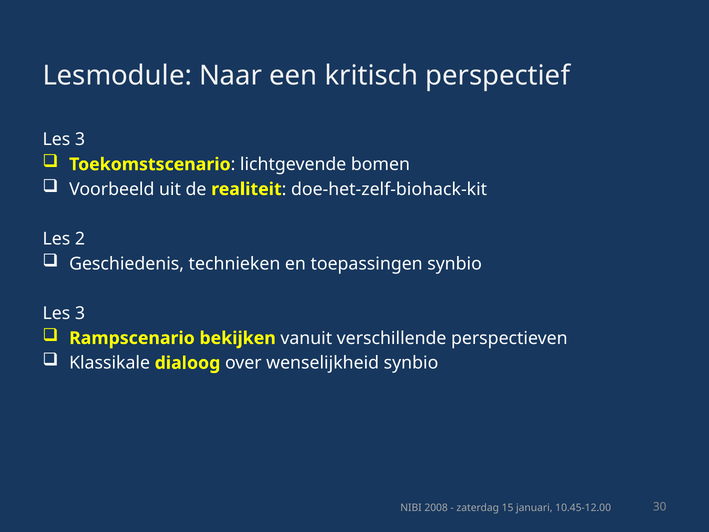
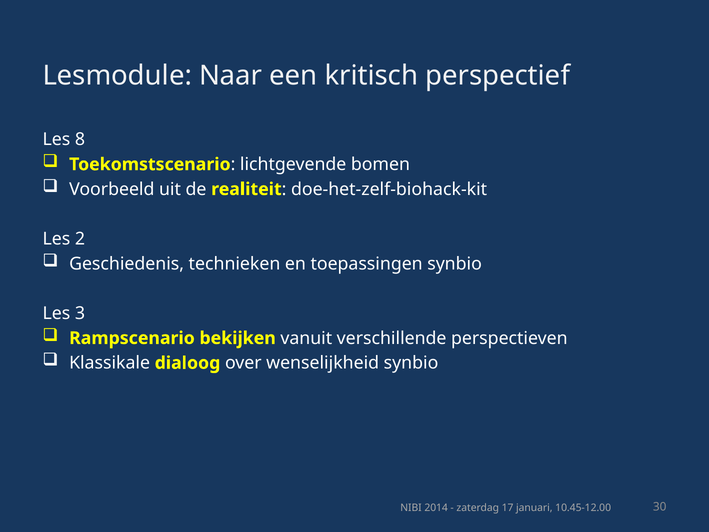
3: 3 -> 8 (80, 139)
2008: 2008 -> 2014 (436, 508)
15: 15 -> 17 (508, 508)
